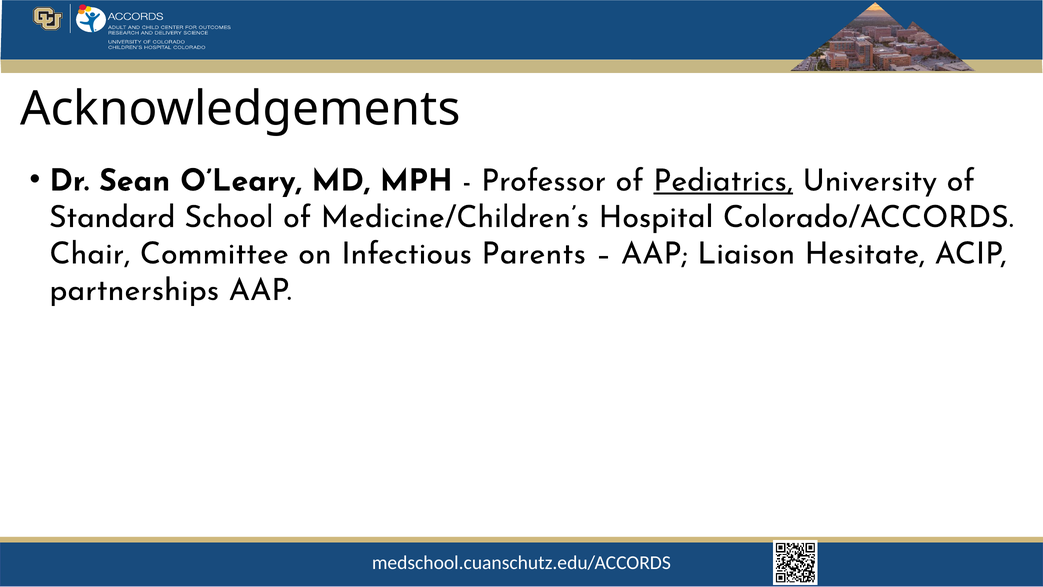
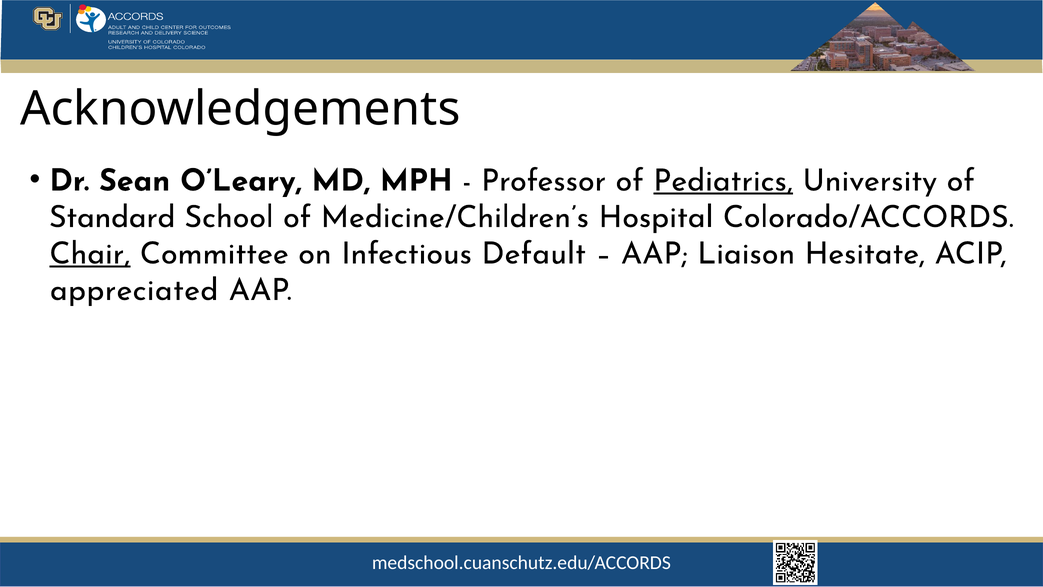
Chair underline: none -> present (90, 253)
Parents: Parents -> Default (534, 253)
partnerships: partnerships -> appreciated (134, 290)
